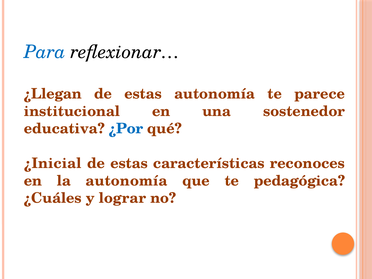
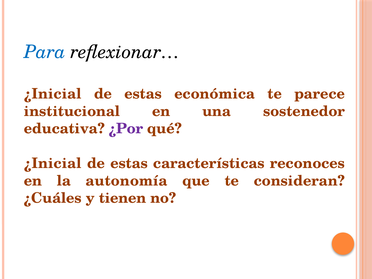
¿Llegan: ¿Llegan -> ¿Inicial (53, 94)
estas autonomía: autonomía -> económica (215, 94)
¿Por colour: blue -> purple (126, 129)
pedagógica: pedagógica -> consideran (299, 181)
lograr: lograr -> tienen (123, 198)
